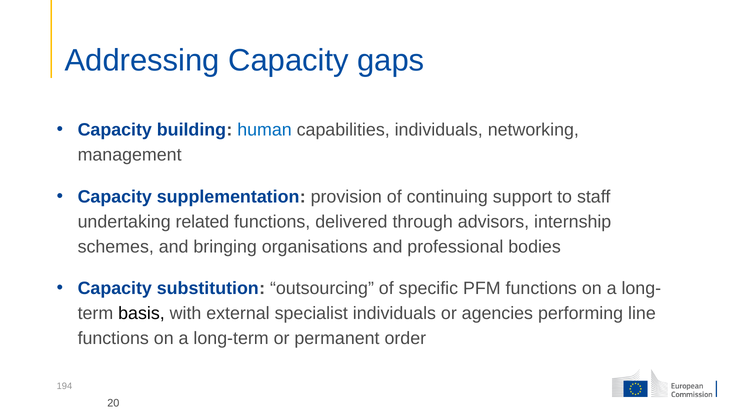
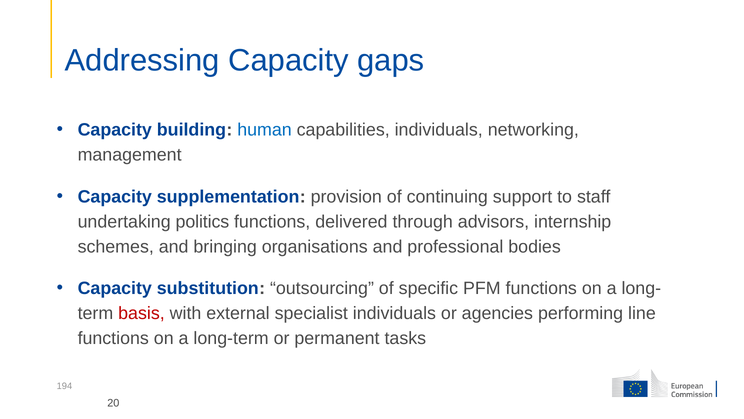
related: related -> politics (202, 221)
basis colour: black -> red (141, 313)
order: order -> tasks (405, 338)
